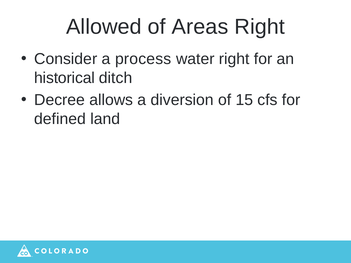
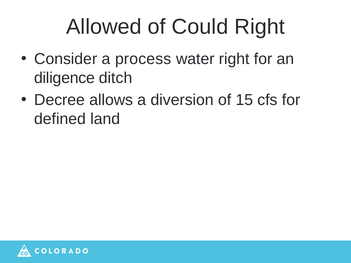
Areas: Areas -> Could (200, 27)
historical: historical -> diligence (64, 78)
